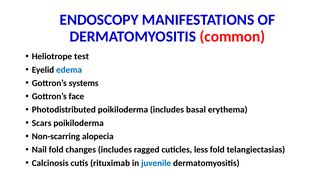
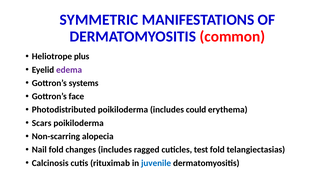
ENDOSCOPY: ENDOSCOPY -> SYMMETRIC (99, 20)
test: test -> plus (82, 56)
edema colour: blue -> purple (69, 70)
basal: basal -> could (196, 109)
less: less -> test (201, 149)
